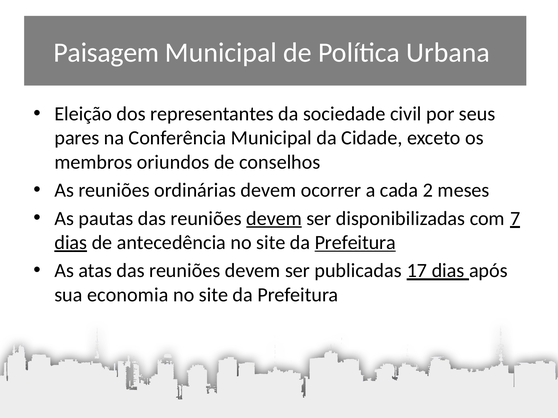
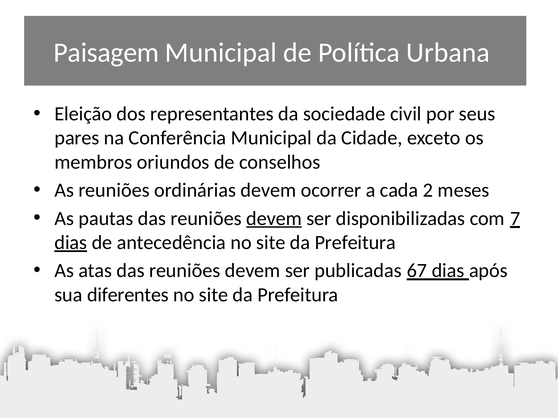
Prefeitura underline: present -> none (355, 243)
17: 17 -> 67 (417, 271)
economia: economia -> diferentes (128, 295)
